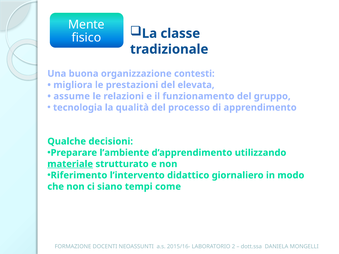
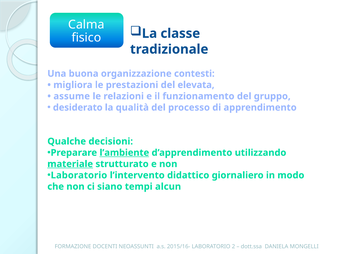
Mente: Mente -> Calma (86, 24)
tecnologia: tecnologia -> desiderato (78, 108)
l’ambiente underline: none -> present (124, 153)
Riferimento: Riferimento -> Laboratorio (79, 175)
come: come -> alcun (168, 187)
